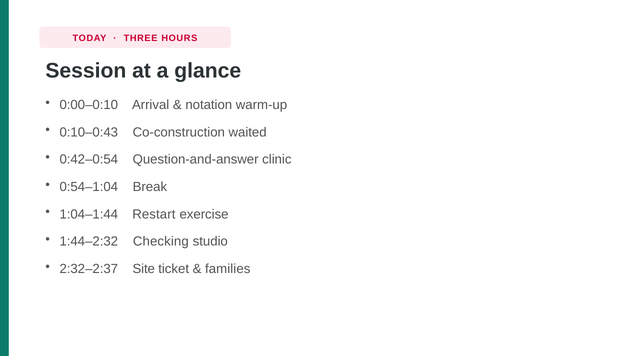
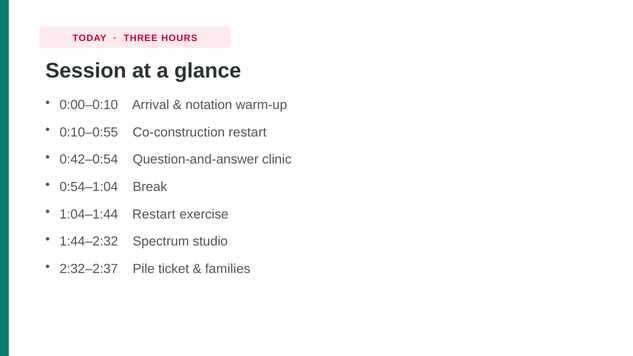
0:10–0:43: 0:10–0:43 -> 0:10–0:55 (89, 132)
Co-construction waited: waited -> restart (248, 132)
Checking: Checking -> Spectrum (161, 242)
Site: Site -> Pile (144, 269)
